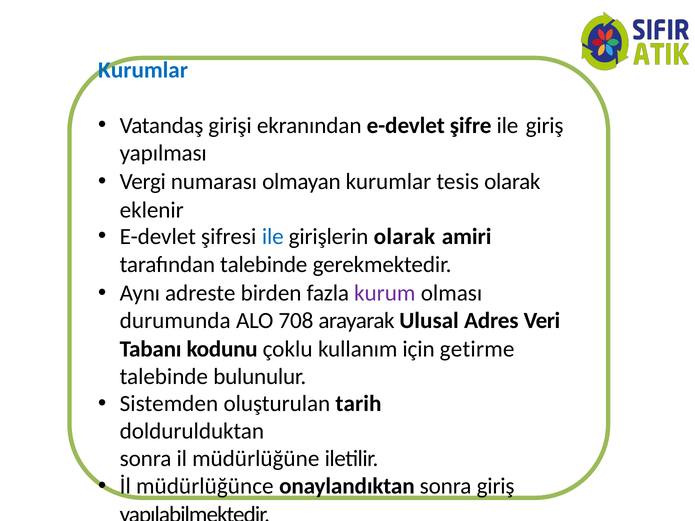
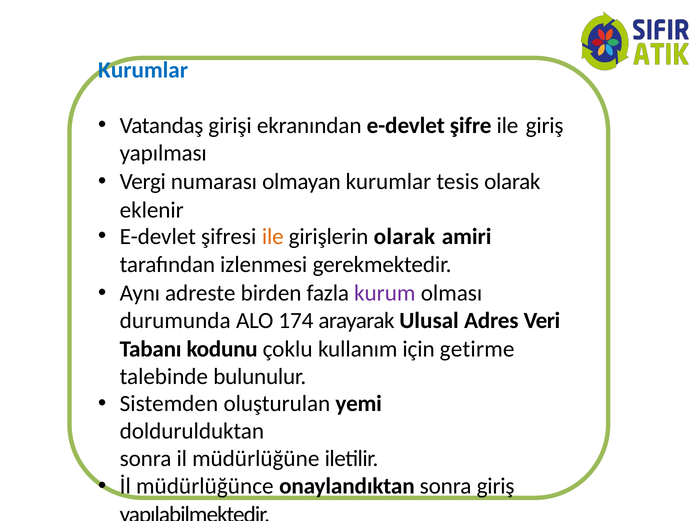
ile colour: blue -> orange (273, 237)
tarafından talebinde: talebinde -> izlenmesi (264, 265)
708: 708 -> 174 (296, 321)
tarih: tarih -> yemi (359, 404)
